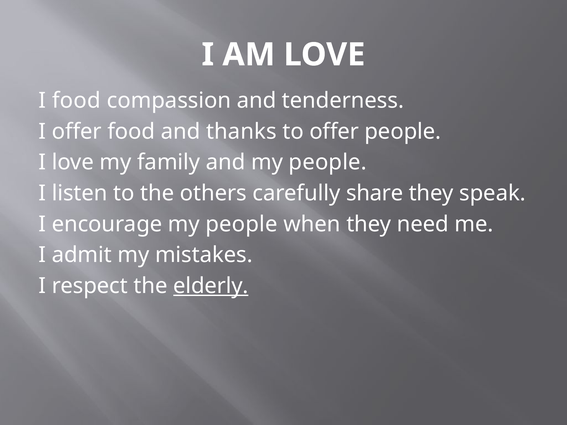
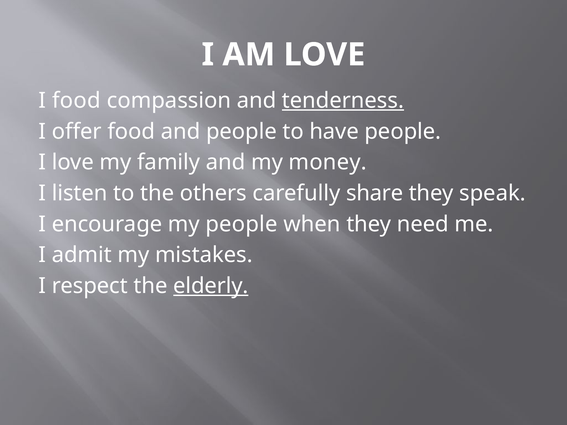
tenderness underline: none -> present (343, 101)
and thanks: thanks -> people (241, 132)
to offer: offer -> have (334, 132)
and my people: people -> money (328, 162)
